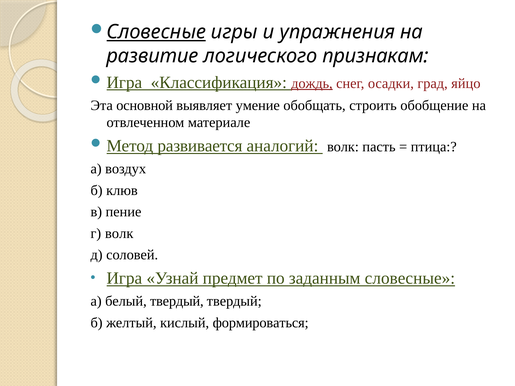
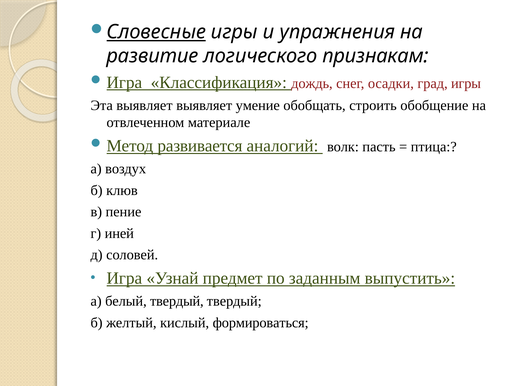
дождь underline: present -> none (312, 83)
град яйцо: яйцо -> игры (466, 83)
Эта основной: основной -> выявляет (144, 105)
г волк: волк -> иней (119, 233)
заданным словесные: словесные -> выпустить (410, 278)
